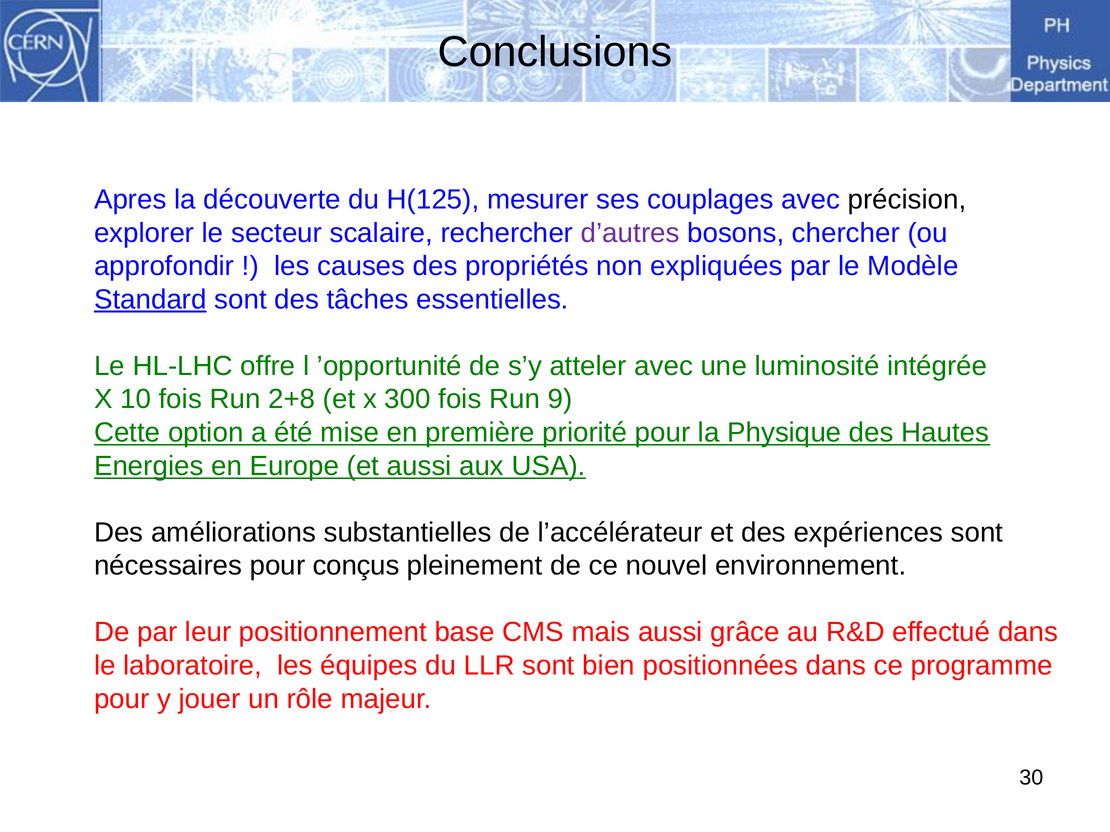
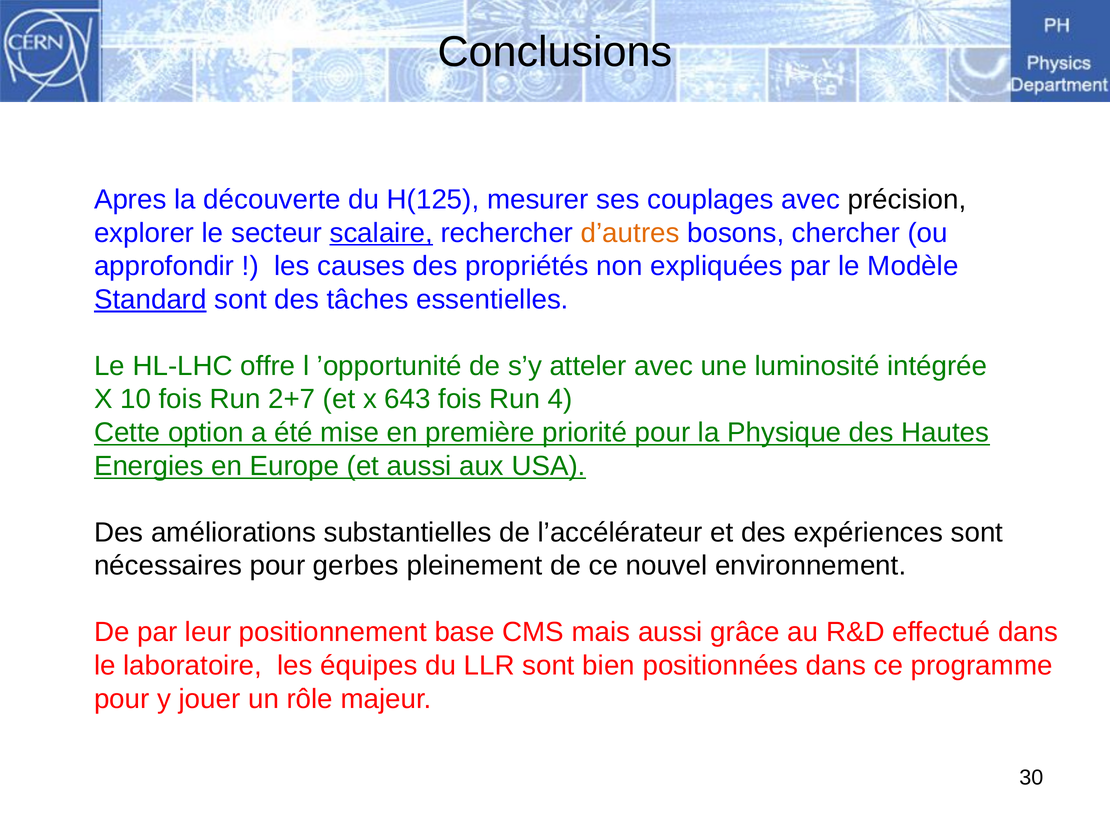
scalaire underline: none -> present (381, 233)
d’autres colour: purple -> orange (630, 233)
2+8: 2+8 -> 2+7 (292, 400)
300: 300 -> 643 (408, 400)
9: 9 -> 4 (560, 400)
conçus: conçus -> gerbes (356, 566)
